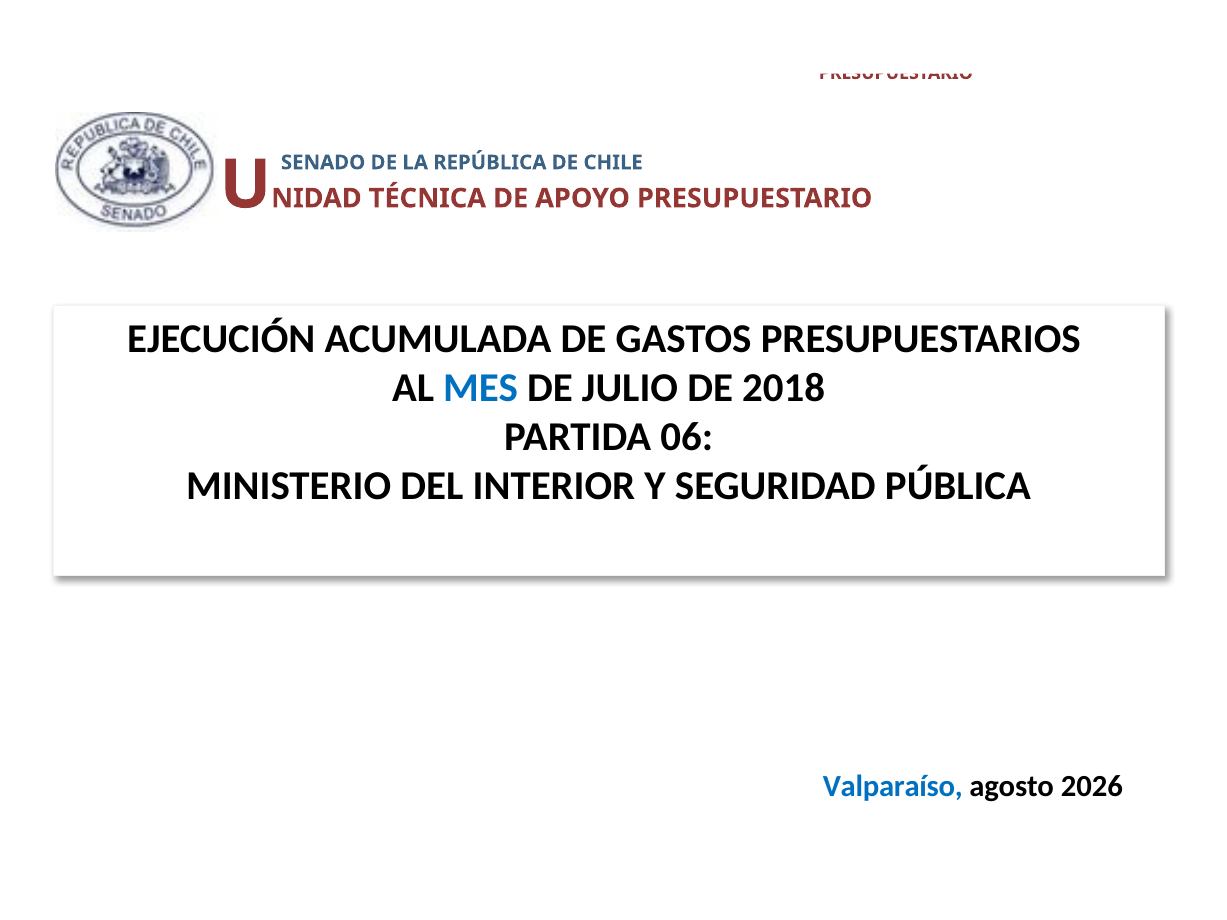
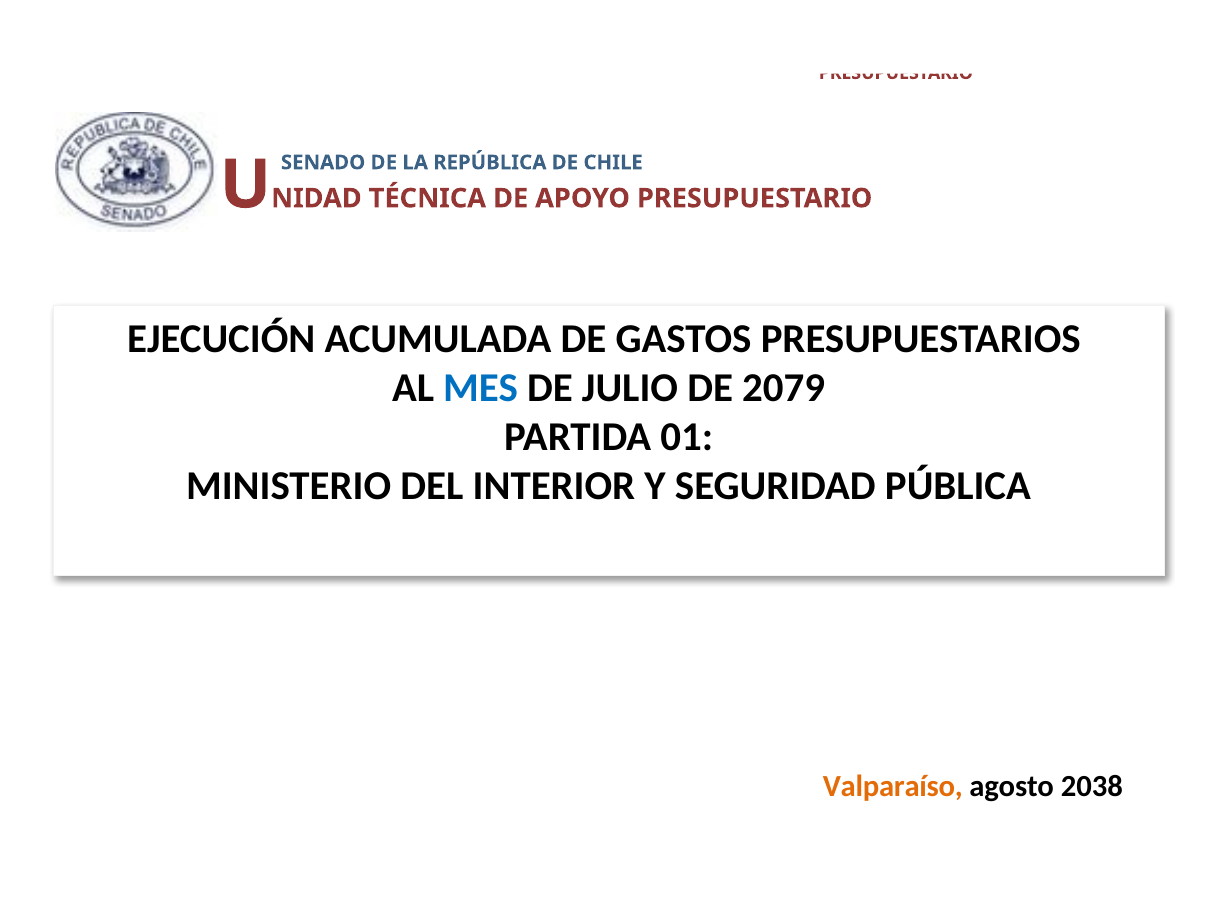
2018: 2018 -> 2079 (784, 388)
06: 06 -> 01 (687, 437)
Valparaíso colour: blue -> orange (893, 786)
2026: 2026 -> 2038 (1092, 786)
